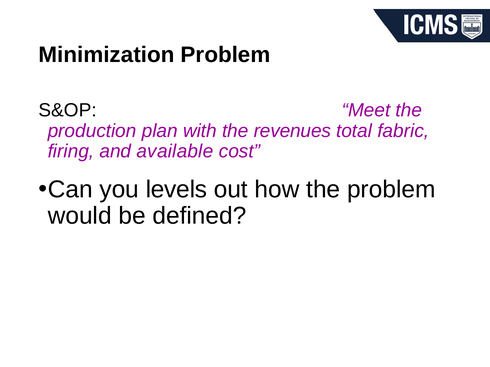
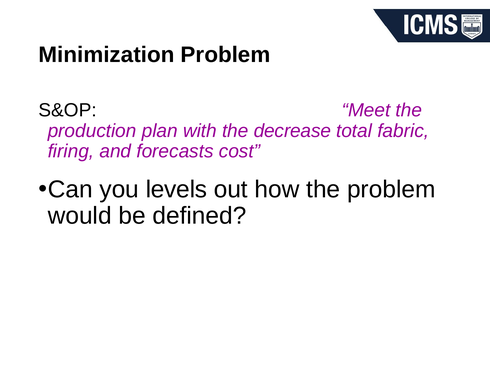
revenues: revenues -> decrease (292, 131)
available: available -> forecasts (175, 152)
